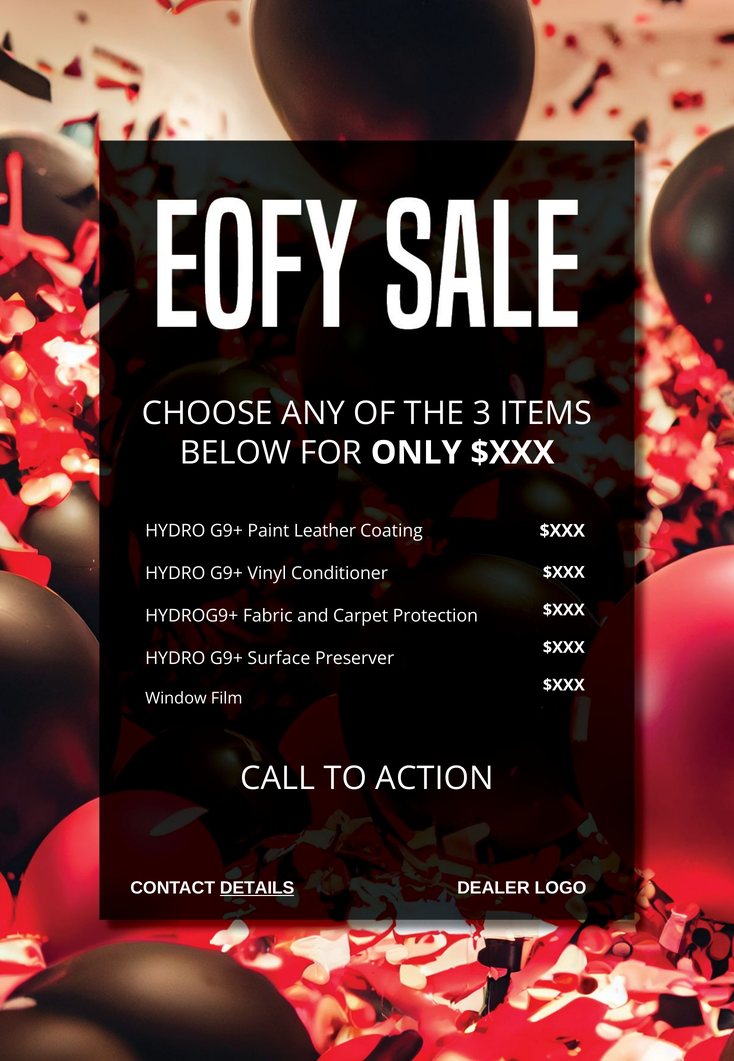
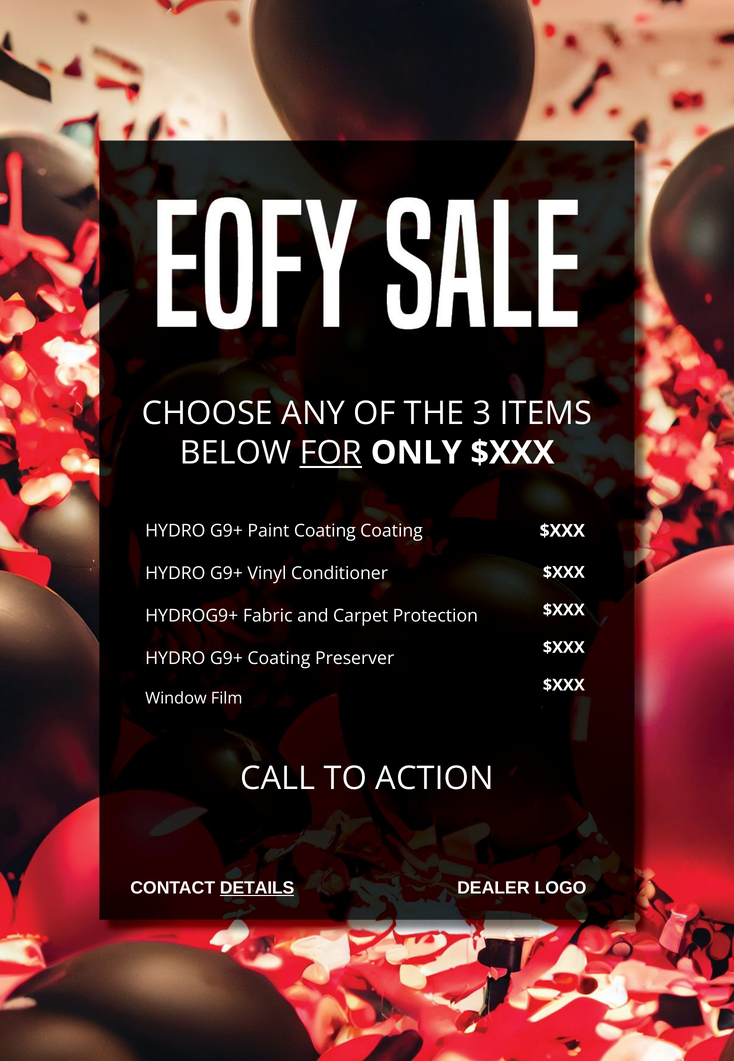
FOR underline: none -> present (331, 452)
Paint Leather: Leather -> Coating (325, 530)
G9+ Surface: Surface -> Coating (279, 658)
